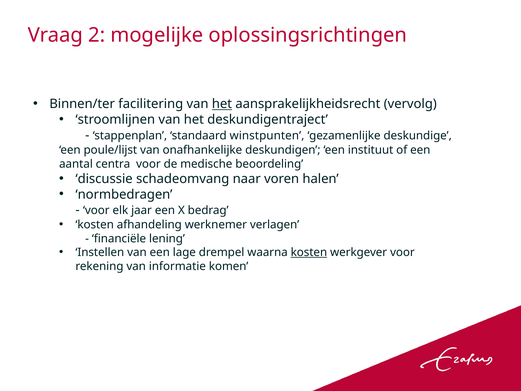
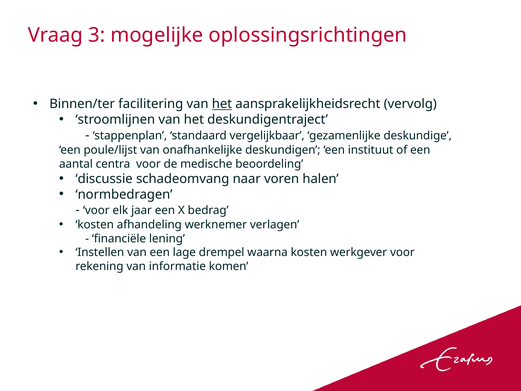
2: 2 -> 3 (97, 35)
winstpunten: winstpunten -> vergelijkbaar (267, 136)
kosten underline: present -> none (309, 252)
